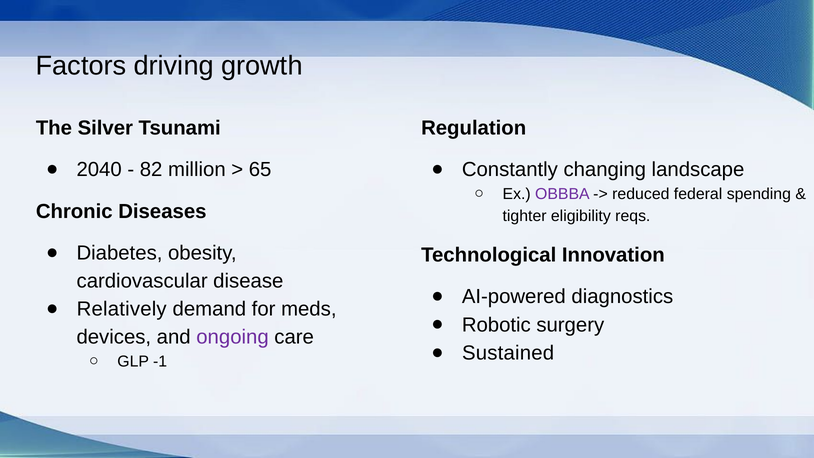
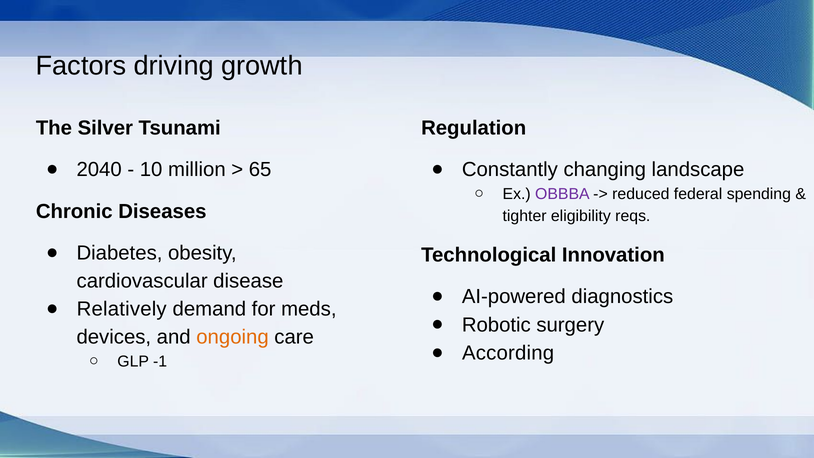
82: 82 -> 10 (151, 170)
ongoing colour: purple -> orange (233, 337)
Sustained: Sustained -> According (508, 353)
